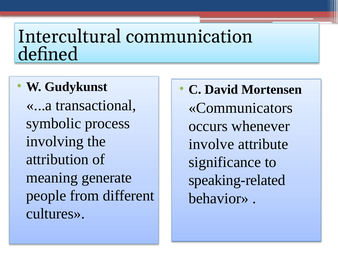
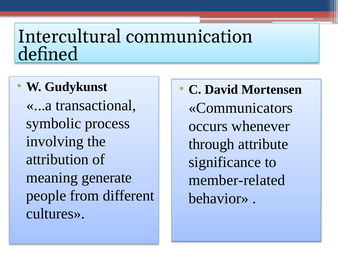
involve: involve -> through (212, 144)
speaking-related: speaking-related -> member-related (237, 180)
